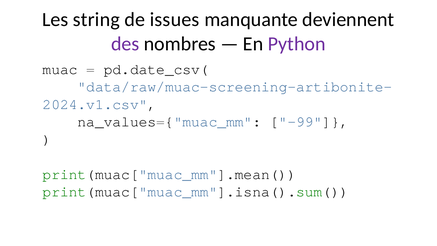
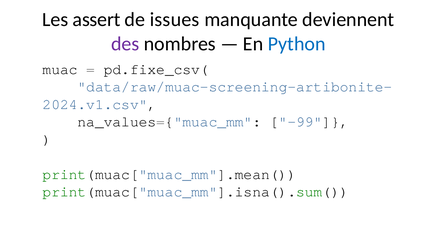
string: string -> assert (97, 20)
Python colour: purple -> blue (297, 44)
pd.date_csv(: pd.date_csv( -> pd.fixe_csv( (156, 69)
